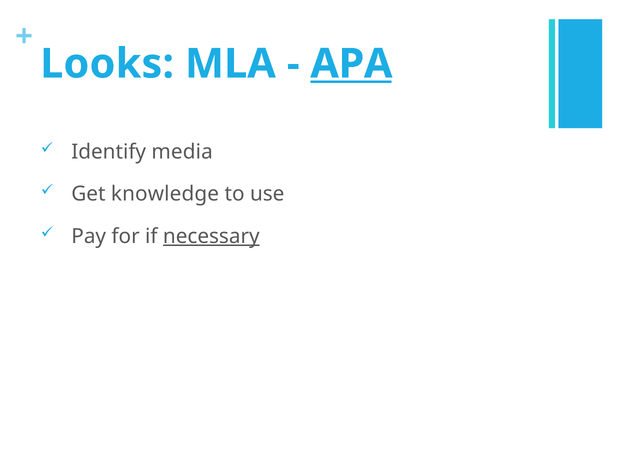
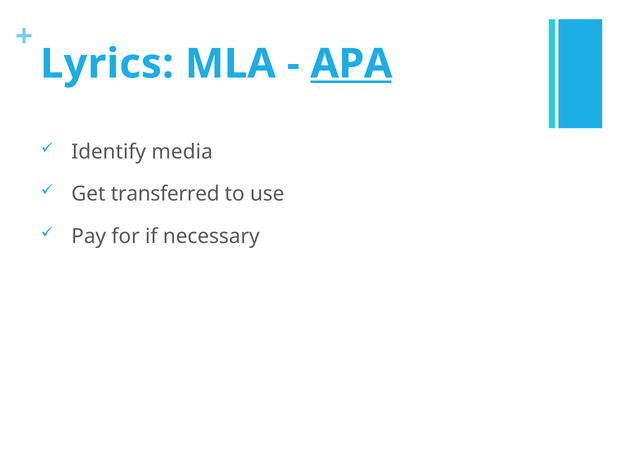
Looks: Looks -> Lyrics (107, 64)
knowledge: knowledge -> transferred (165, 194)
necessary underline: present -> none (211, 236)
